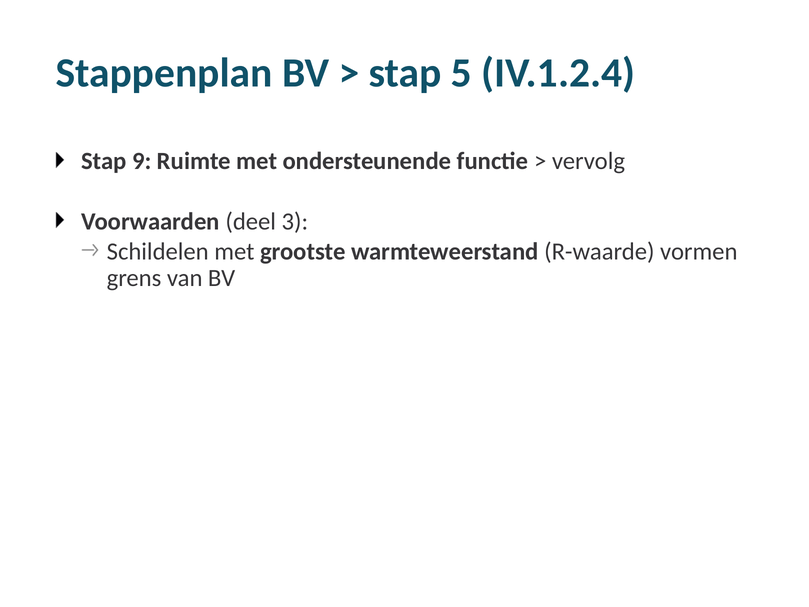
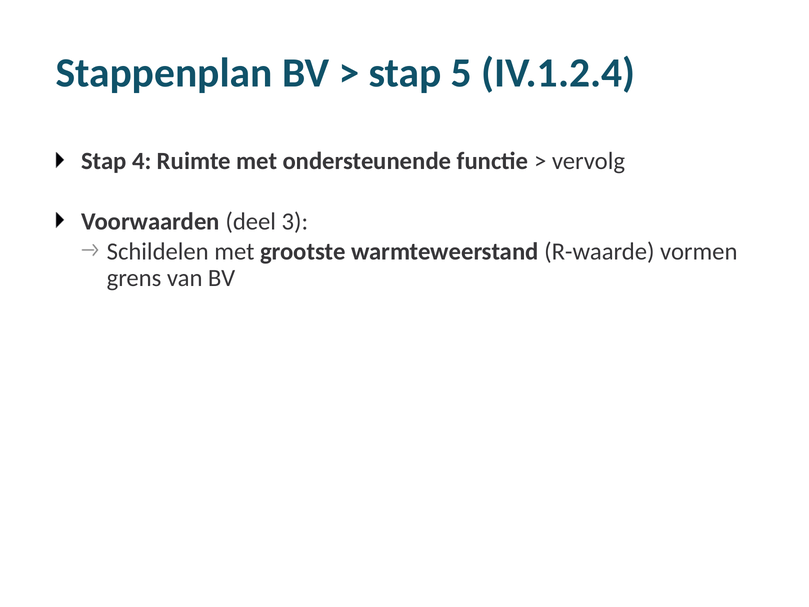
9: 9 -> 4 (142, 161)
